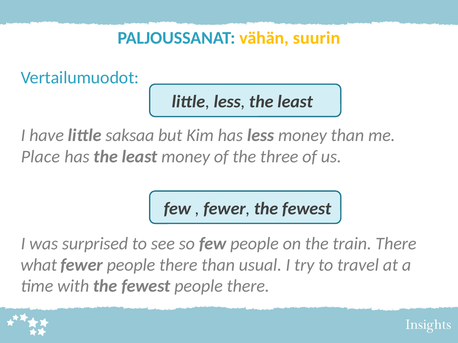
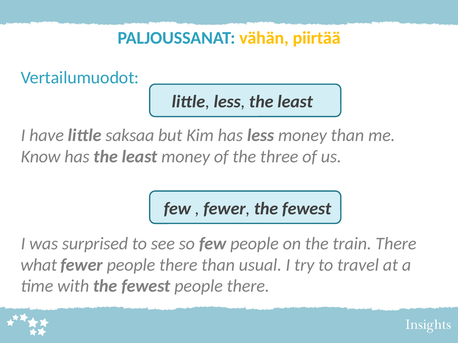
suurin: suurin -> piirtää (317, 38)
Place: Place -> Know (41, 157)
